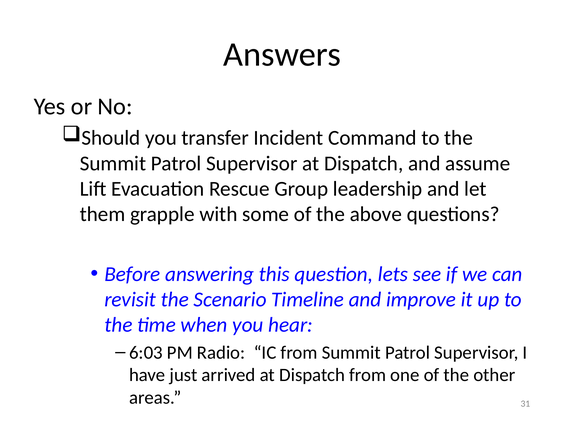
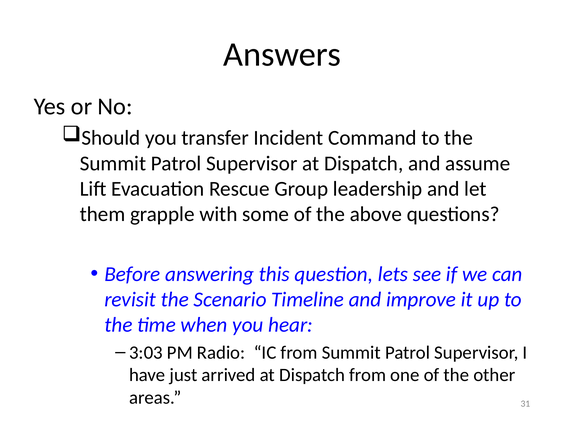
6:03: 6:03 -> 3:03 (146, 352)
